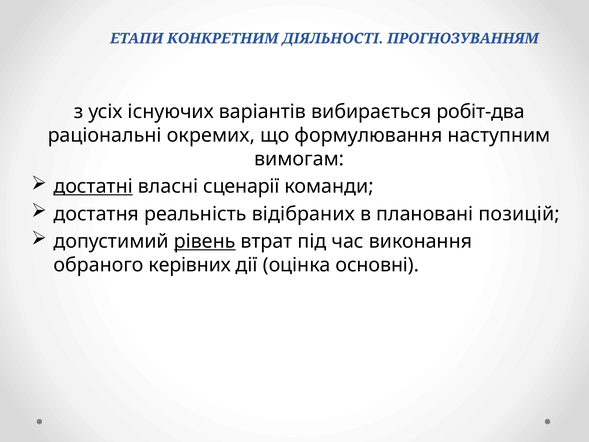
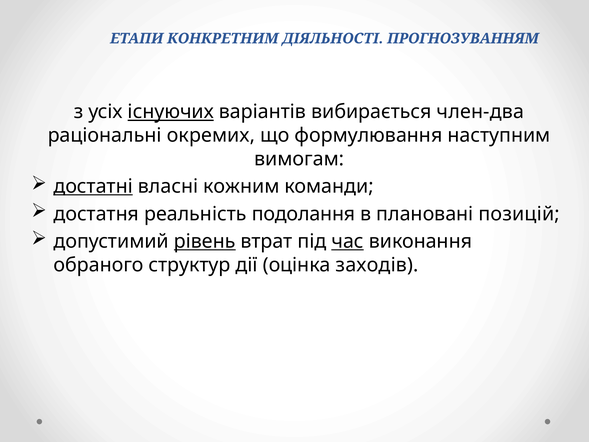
існуючих underline: none -> present (171, 112)
робіт-два: робіт-два -> член-два (480, 112)
сценарії: сценарії -> кожним (241, 186)
відібраних: відібраних -> подолання (303, 214)
час underline: none -> present (348, 241)
керівних: керівних -> структур (190, 265)
основні: основні -> заходів (377, 265)
